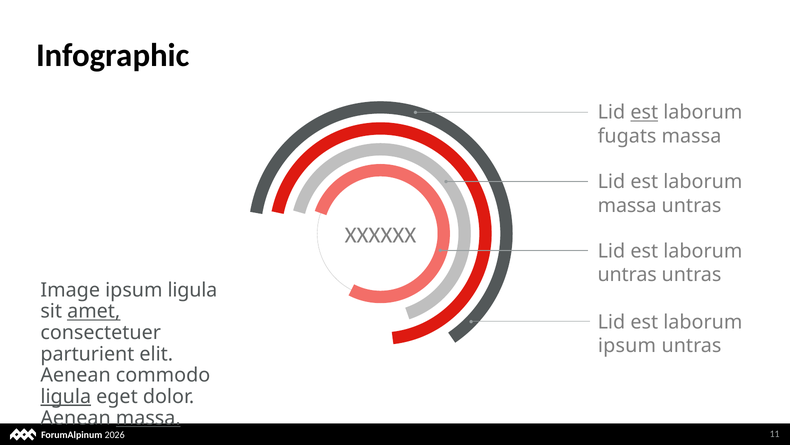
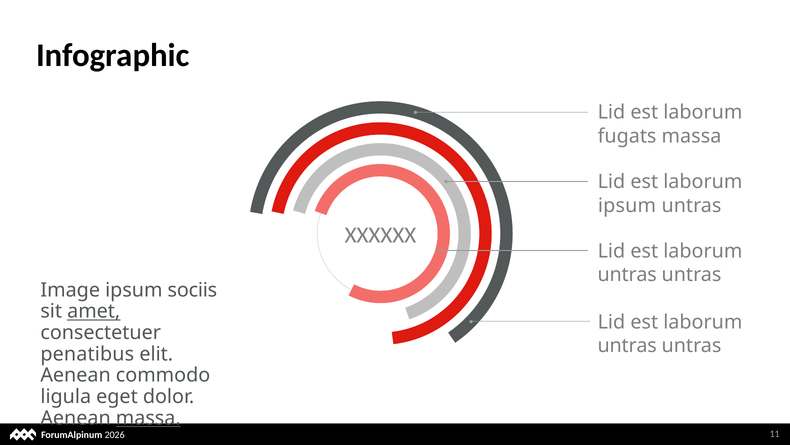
est underline: present -> none (644, 112)
massa: massa -> ipsum (627, 205)
ipsum ligula: ligula -> sociis (192, 290)
ipsum: ipsum -> untras (627, 345)
parturient: parturient -> penatibus (87, 354)
ligula underline: present -> none (66, 396)
